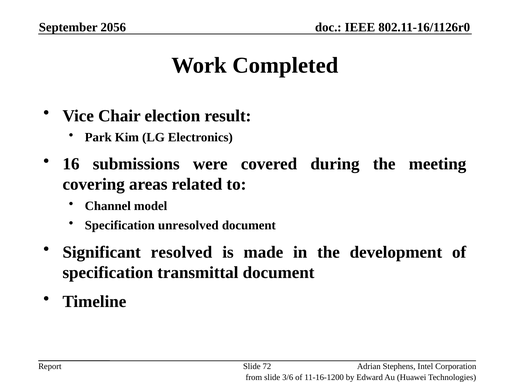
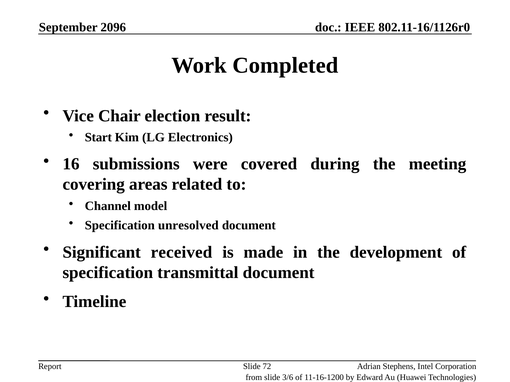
2056: 2056 -> 2096 (113, 27)
Park: Park -> Start (98, 138)
resolved: resolved -> received (181, 252)
